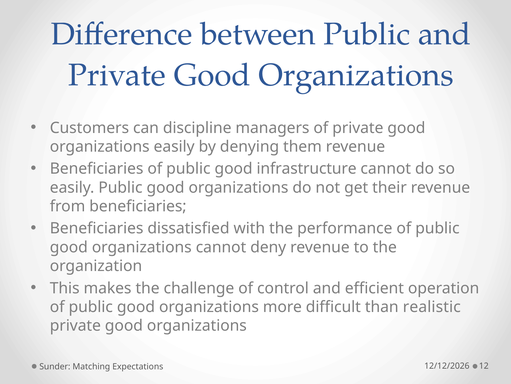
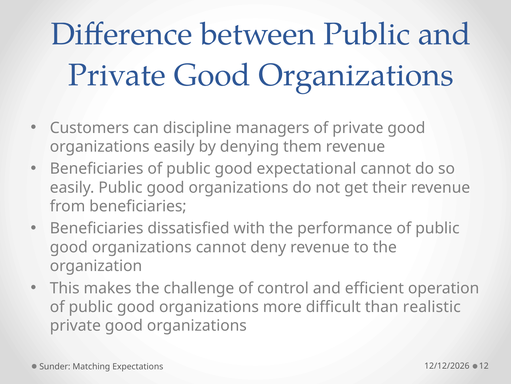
infrastructure: infrastructure -> expectational (306, 168)
